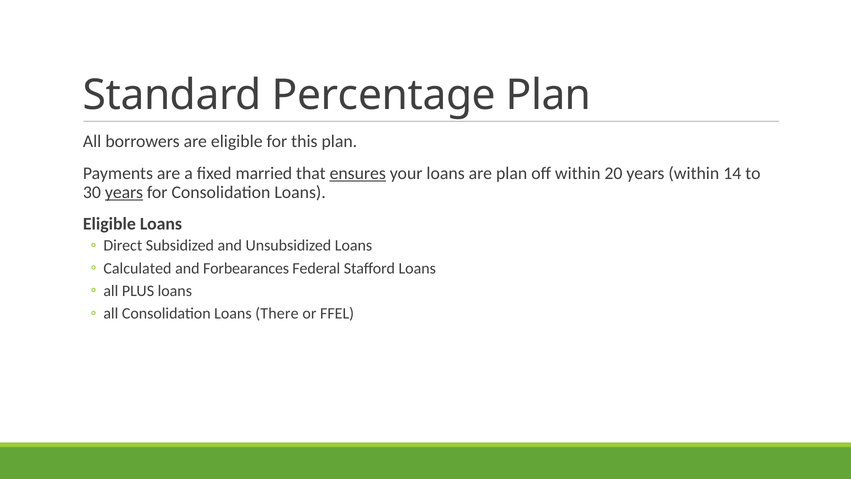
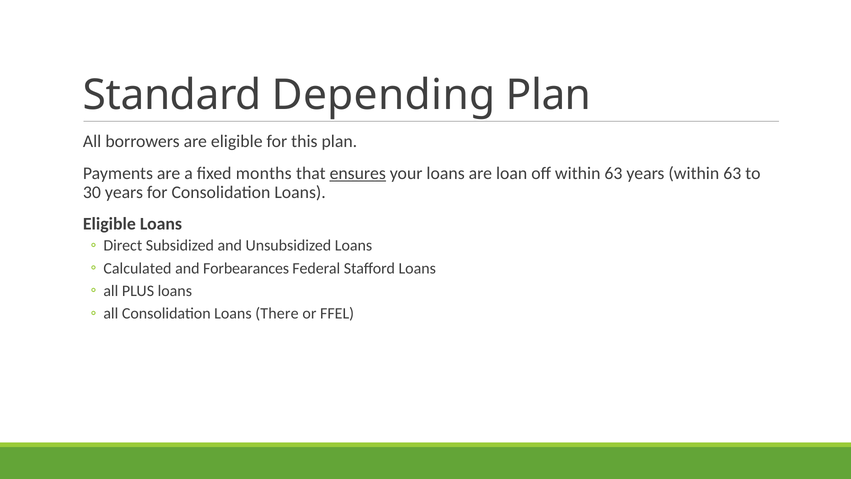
Percentage: Percentage -> Depending (383, 95)
married: married -> months (264, 173)
are plan: plan -> loan (512, 173)
off within 20: 20 -> 63 (613, 173)
years within 14: 14 -> 63 (732, 173)
years underline: present -> none (124, 192)
